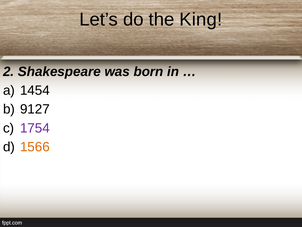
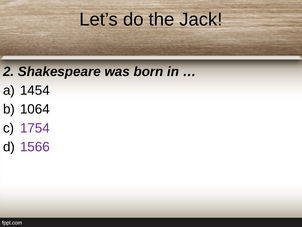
King: King -> Jack (201, 19)
9127: 9127 -> 1064 (35, 109)
1566 colour: orange -> purple (35, 147)
